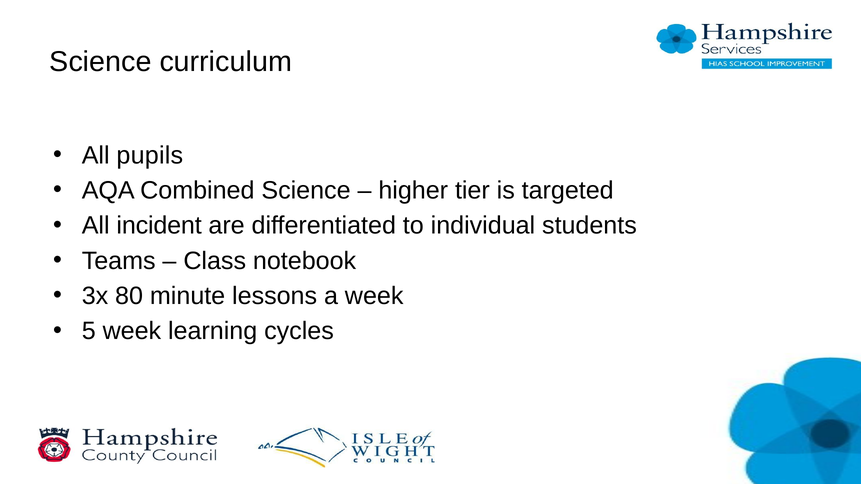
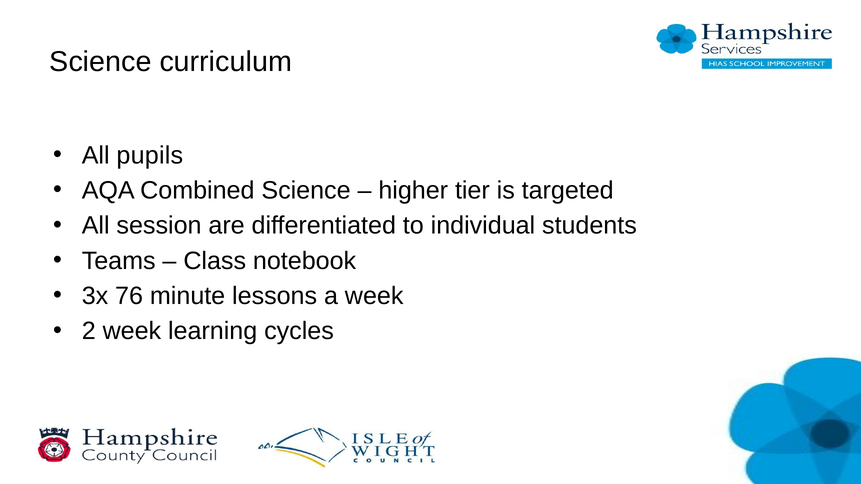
incident: incident -> session (159, 226)
80: 80 -> 76 (129, 296)
5: 5 -> 2 (89, 331)
